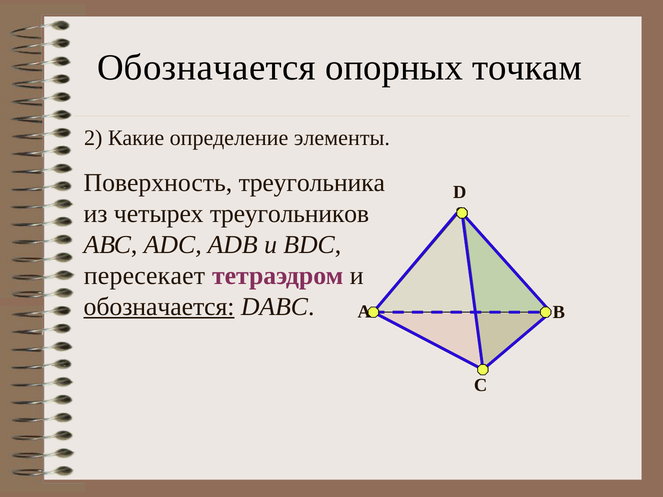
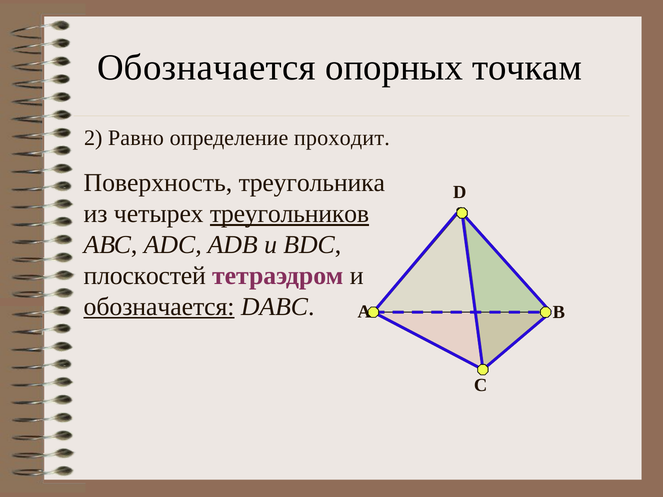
Какие: Какие -> Равно (136, 138)
элементы: элементы -> проходит (342, 138)
треугольников underline: none -> present (289, 214)
пересекает: пересекает -> плоскостей (145, 276)
